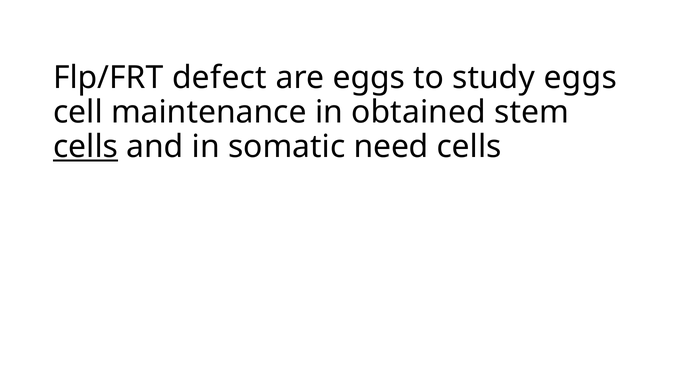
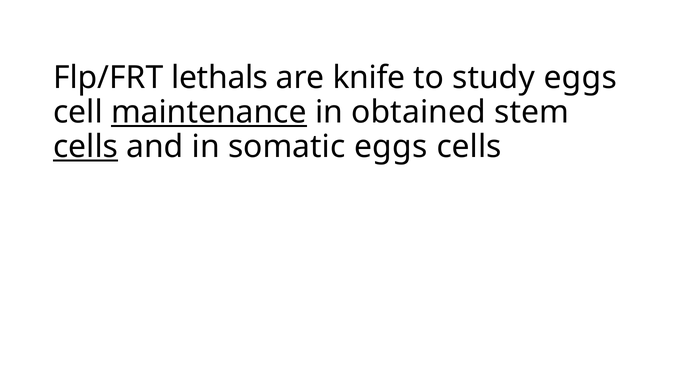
defect: defect -> lethals (220, 78)
are eggs: eggs -> knife (369, 78)
maintenance underline: none -> present (209, 112)
somatic need: need -> eggs (391, 147)
